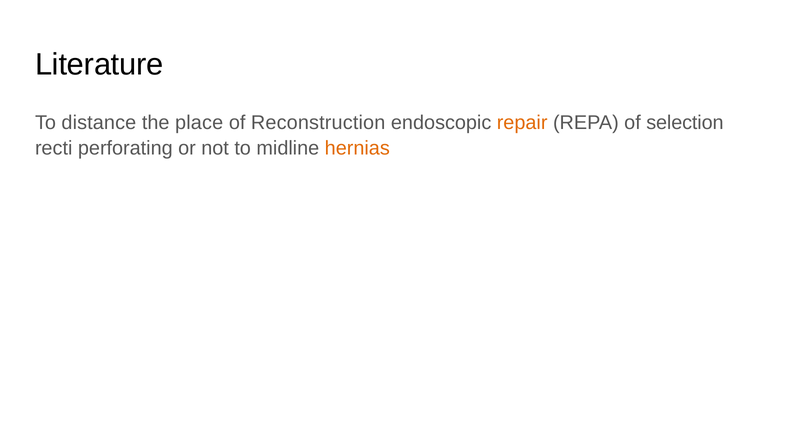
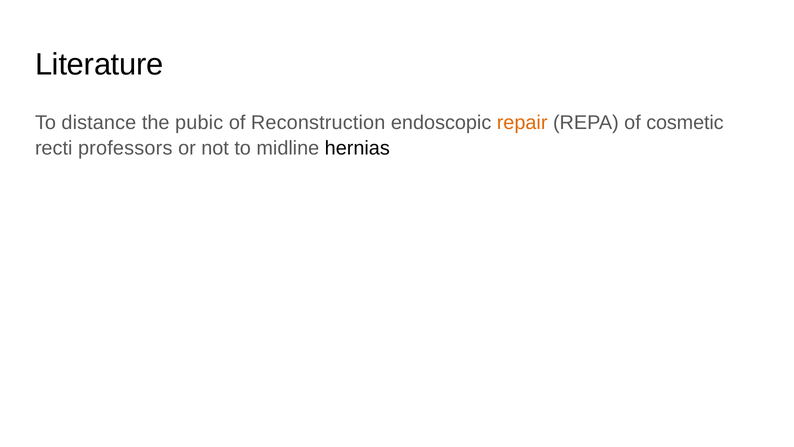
place: place -> pubic (199, 123)
selection: selection -> cosmetic (685, 123)
perforating: perforating -> professors (125, 148)
hernias colour: orange -> black (357, 148)
